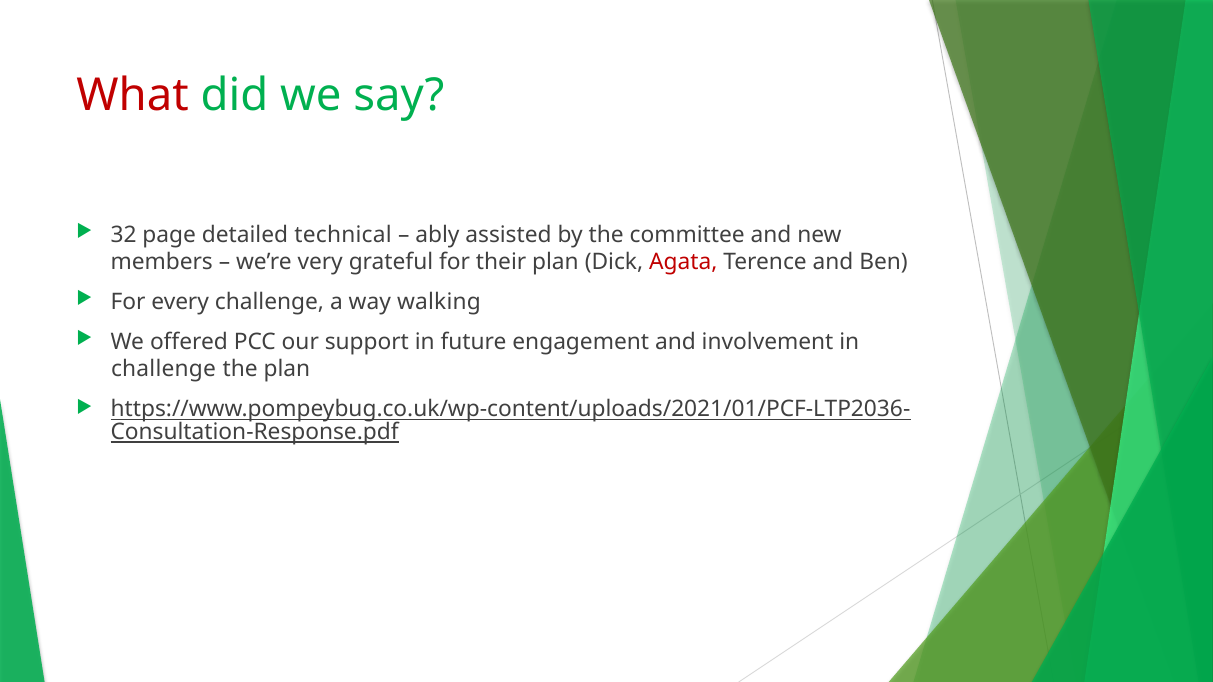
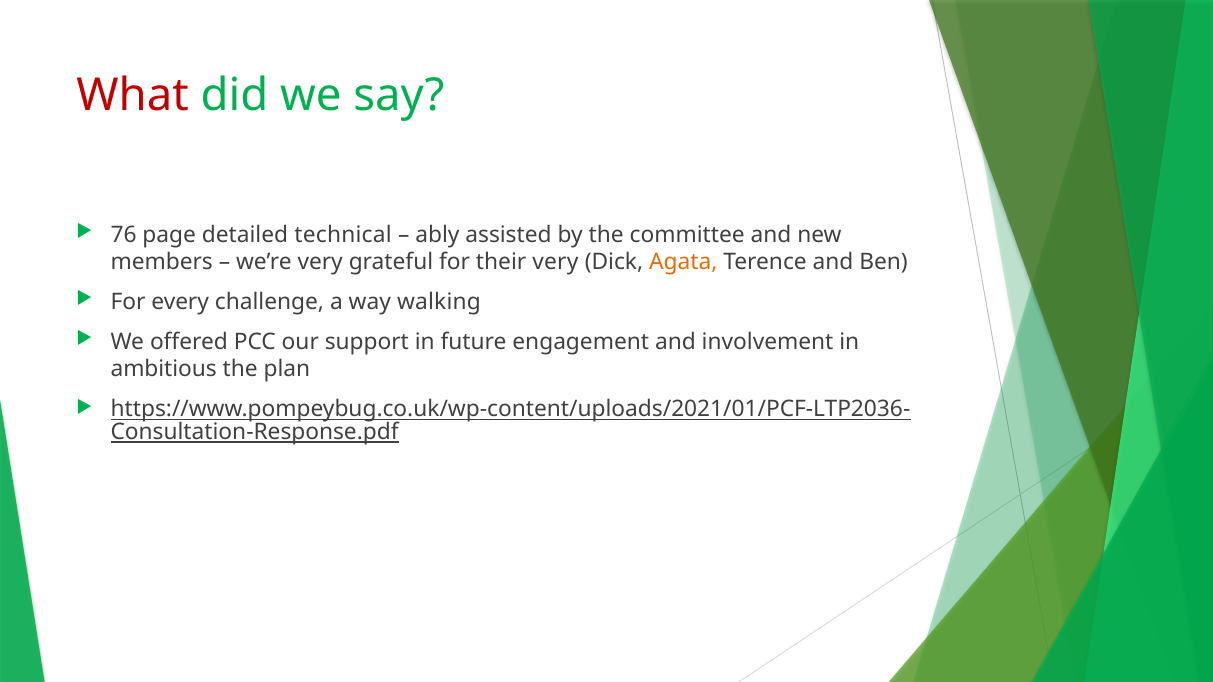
32: 32 -> 76 (124, 235)
their plan: plan -> very (555, 262)
Agata colour: red -> orange (683, 262)
challenge: challenge -> ambitious (164, 369)
